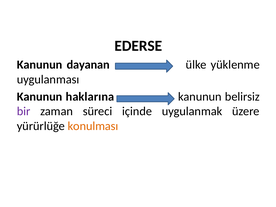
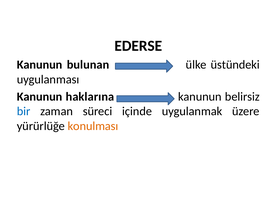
dayanan: dayanan -> bulunan (88, 65)
yüklenme: yüklenme -> üstündeki (235, 65)
bir colour: purple -> blue (24, 111)
